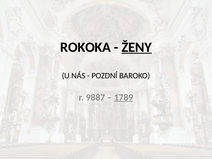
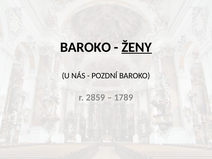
ROKOKA: ROKOKA -> BAROKO (86, 47)
9887: 9887 -> 2859 (96, 97)
1789 underline: present -> none (124, 97)
